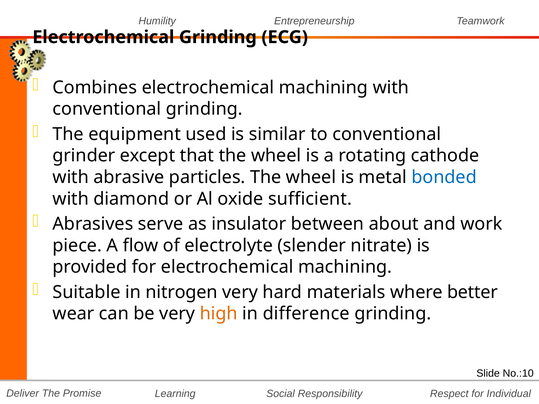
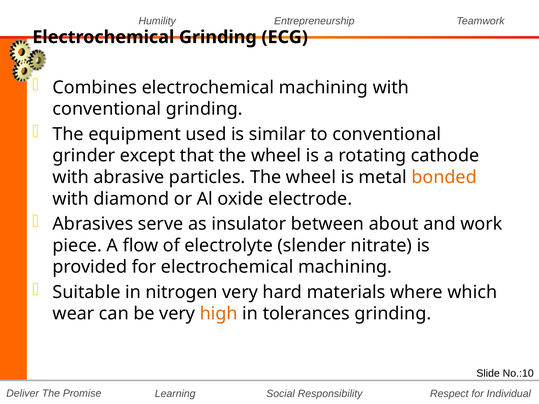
bonded colour: blue -> orange (444, 177)
sufficient: sufficient -> electrode (310, 199)
better: better -> which (472, 292)
difference: difference -> tolerances (306, 314)
